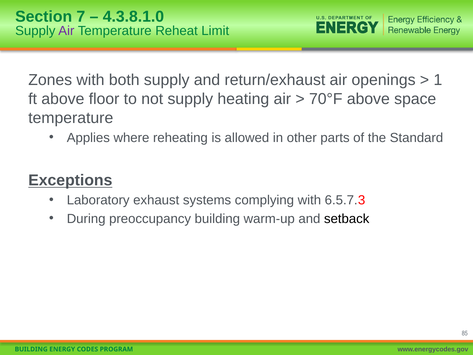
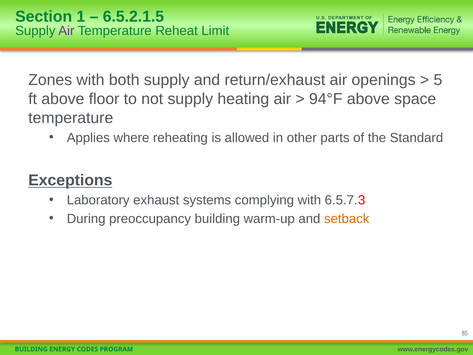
7: 7 -> 1 (81, 17)
4.3.8.1.0: 4.3.8.1.0 -> 6.5.2.1.5 (133, 17)
1: 1 -> 5 (438, 80)
70°F: 70°F -> 94°F (326, 99)
setback colour: black -> orange (347, 219)
